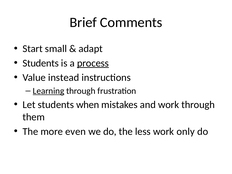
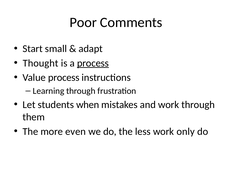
Brief: Brief -> Poor (83, 22)
Students: Students -> Thought (41, 63)
Value instead: instead -> process (64, 78)
Learning underline: present -> none (49, 91)
